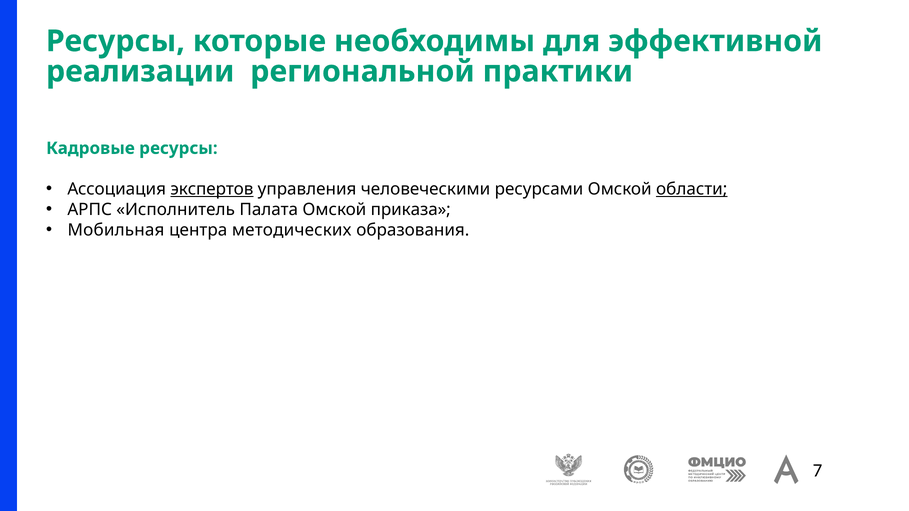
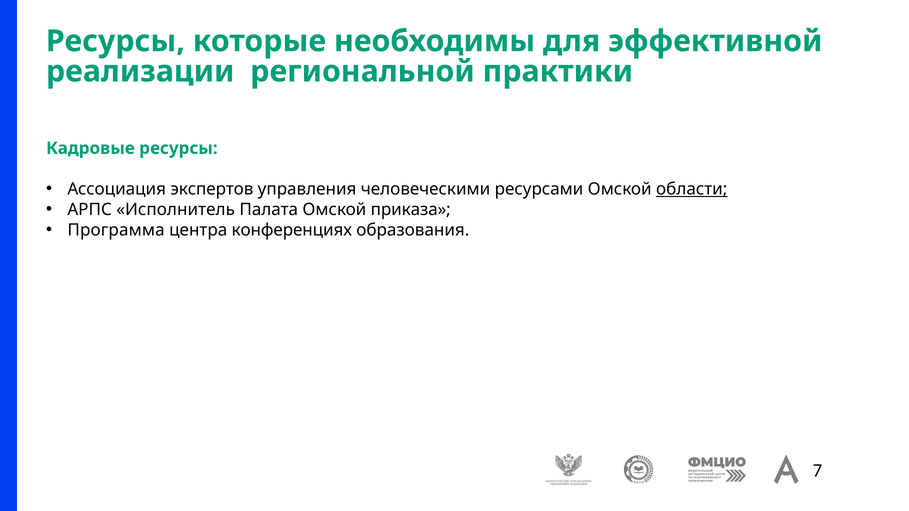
экспертов underline: present -> none (212, 189)
Мобильная: Мобильная -> Программа (116, 230)
методических: методических -> конференциях (292, 230)
